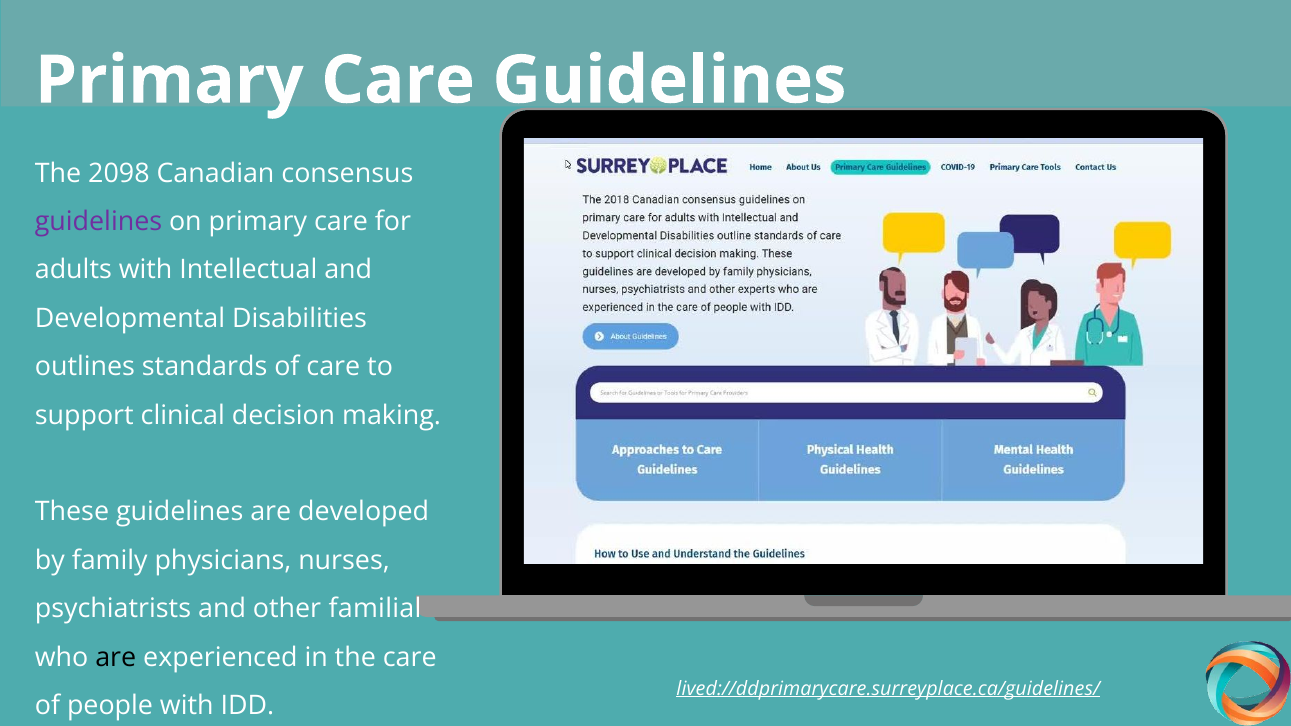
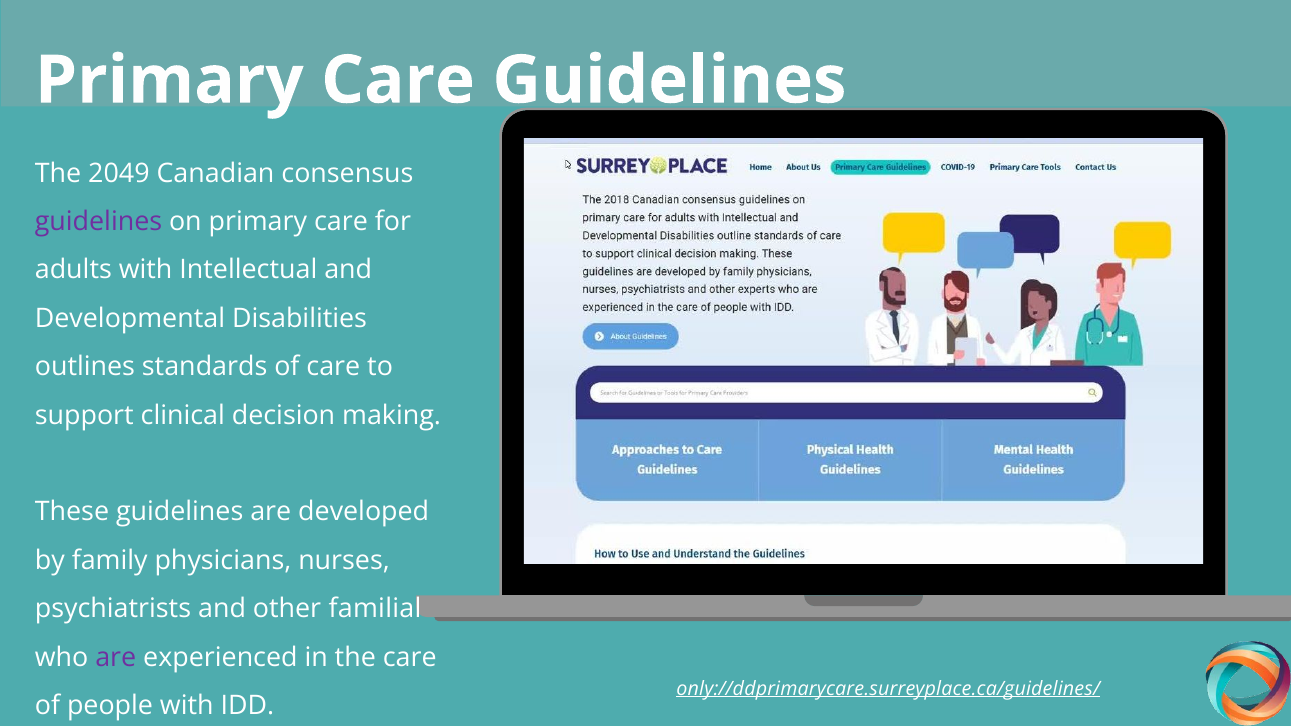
2098: 2098 -> 2049 (119, 173)
are colour: black -> purple (116, 657)
lived://ddprimarycare.surreyplace.ca/guidelines/: lived://ddprimarycare.surreyplace.ca/guidelines/ -> only://ddprimarycare.surreyplace.ca/guidelines/ (888, 689)
